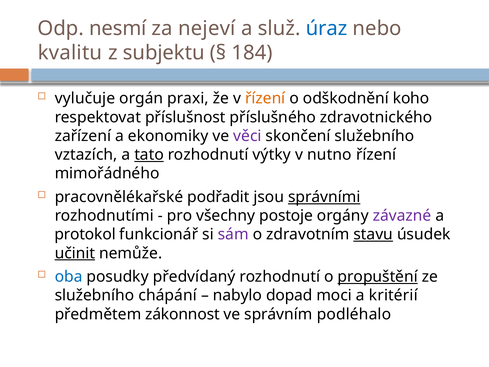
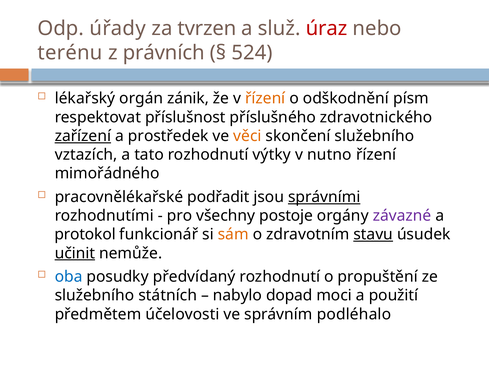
nesmí: nesmí -> úřady (118, 28)
nejeví: nejeví -> tvrzen (207, 28)
úraz colour: blue -> red (327, 28)
kvalitu: kvalitu -> terénu (70, 53)
subjektu: subjektu -> právních (164, 53)
184: 184 -> 524 (252, 53)
vylučuje: vylučuje -> lékařský (85, 98)
praxi: praxi -> zánik (188, 98)
koho: koho -> písm (411, 98)
zařízení underline: none -> present (83, 136)
ekonomiky: ekonomiky -> prostředek (168, 136)
věci colour: purple -> orange (247, 136)
tato underline: present -> none (149, 155)
sám colour: purple -> orange (233, 234)
propuštění underline: present -> none (378, 277)
chápání: chápání -> státních (168, 295)
kritérií: kritérií -> použití (393, 295)
zákonnost: zákonnost -> účelovosti (182, 314)
